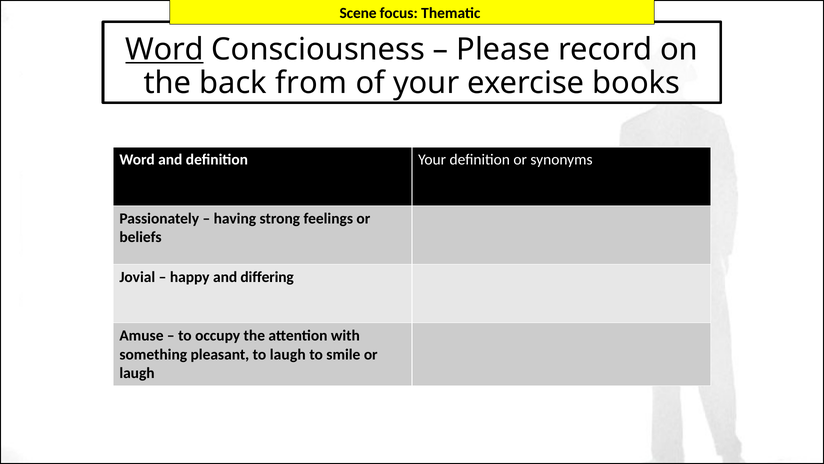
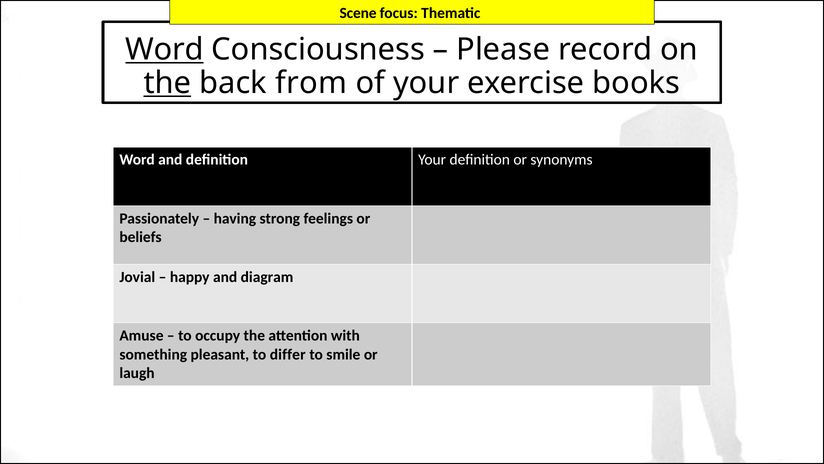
the underline: none -> present (167, 83)
differing: differing -> diagram (267, 277)
to laugh: laugh -> differ (288, 354)
